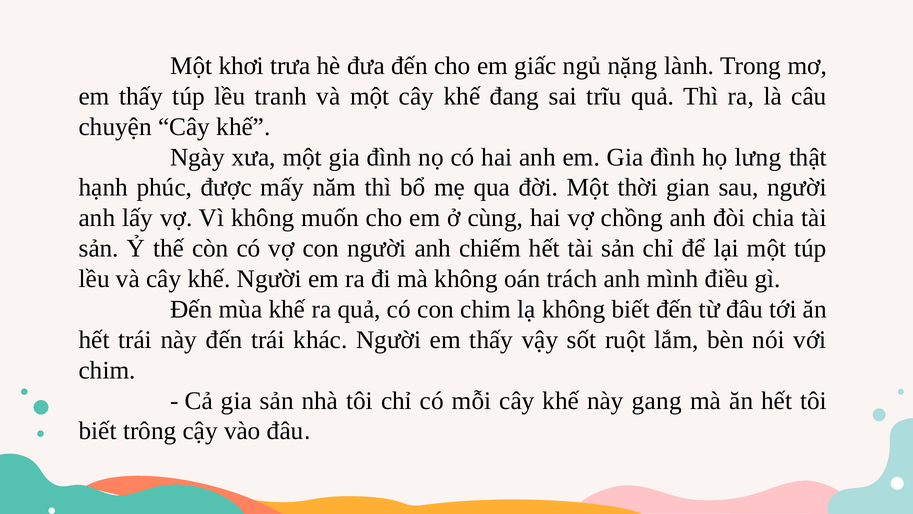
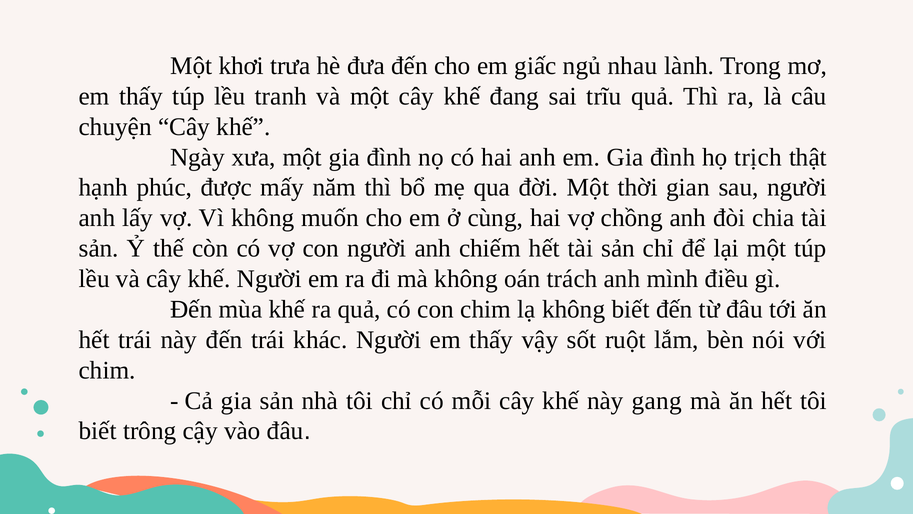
nặng: nặng -> nhau (632, 66)
lưng: lưng -> trịch (758, 157)
